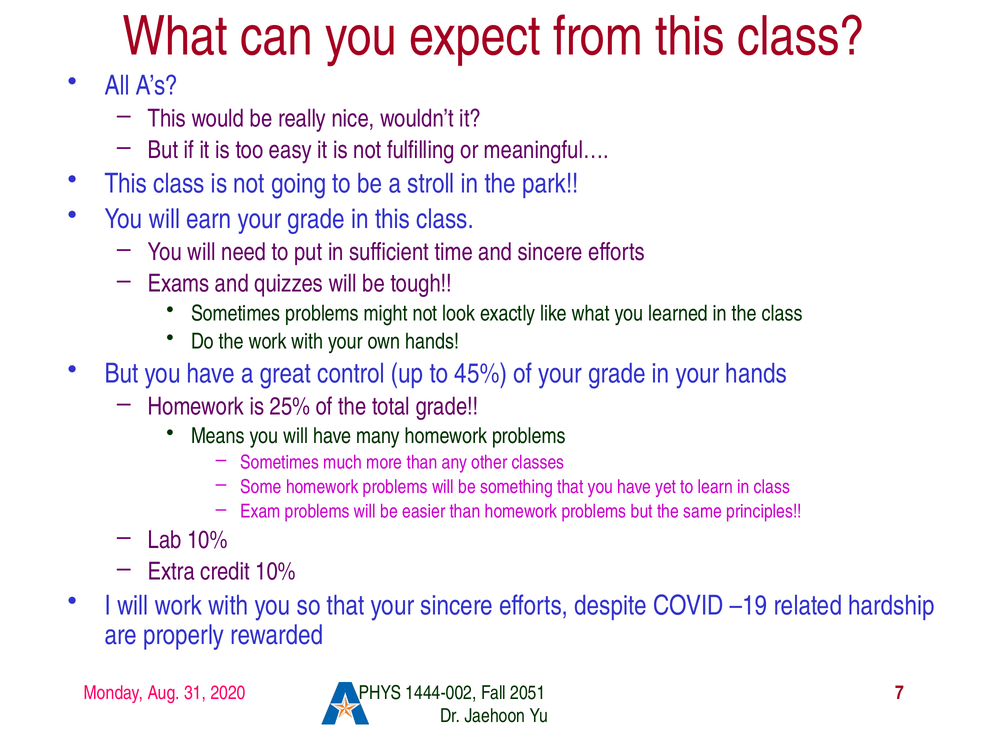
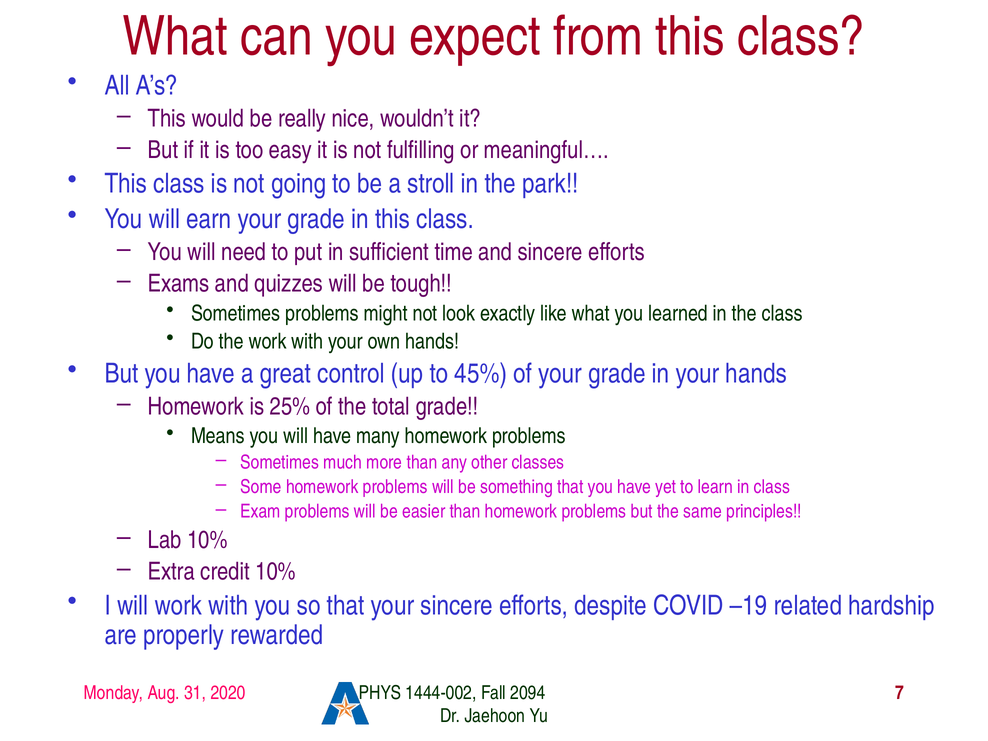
2051: 2051 -> 2094 (528, 693)
